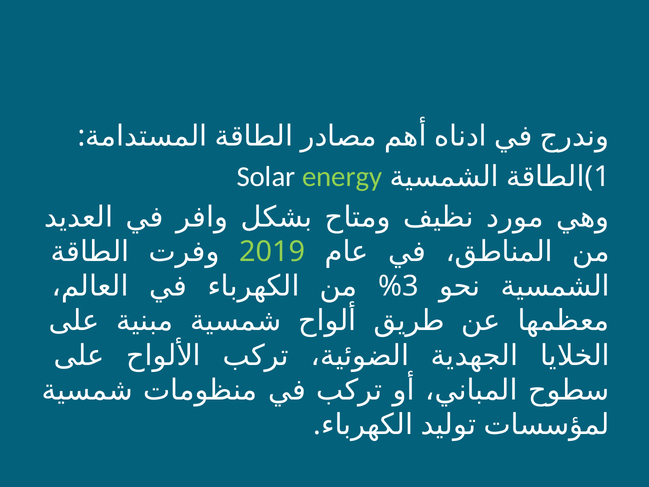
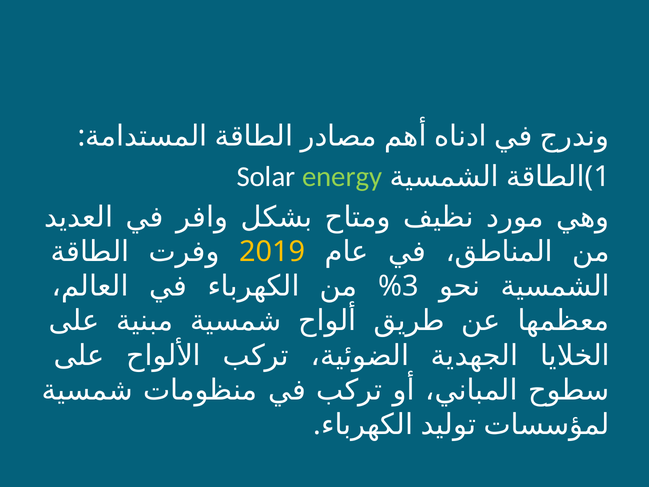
2019 colour: light green -> yellow (272, 252)
